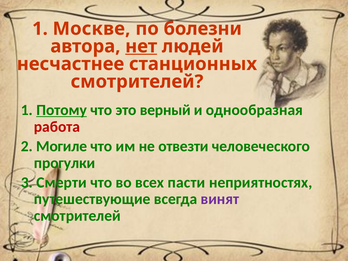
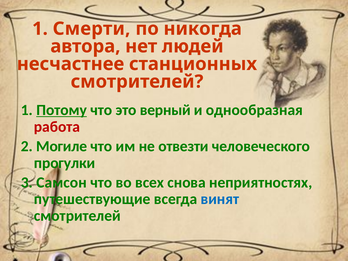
Москве: Москве -> Смерти (91, 29)
болезни: болезни -> никогда (203, 29)
нет underline: present -> none (141, 46)
Смерти: Смерти -> Самсон (62, 182)
пасти: пасти -> снова (187, 182)
винят colour: purple -> blue (220, 199)
